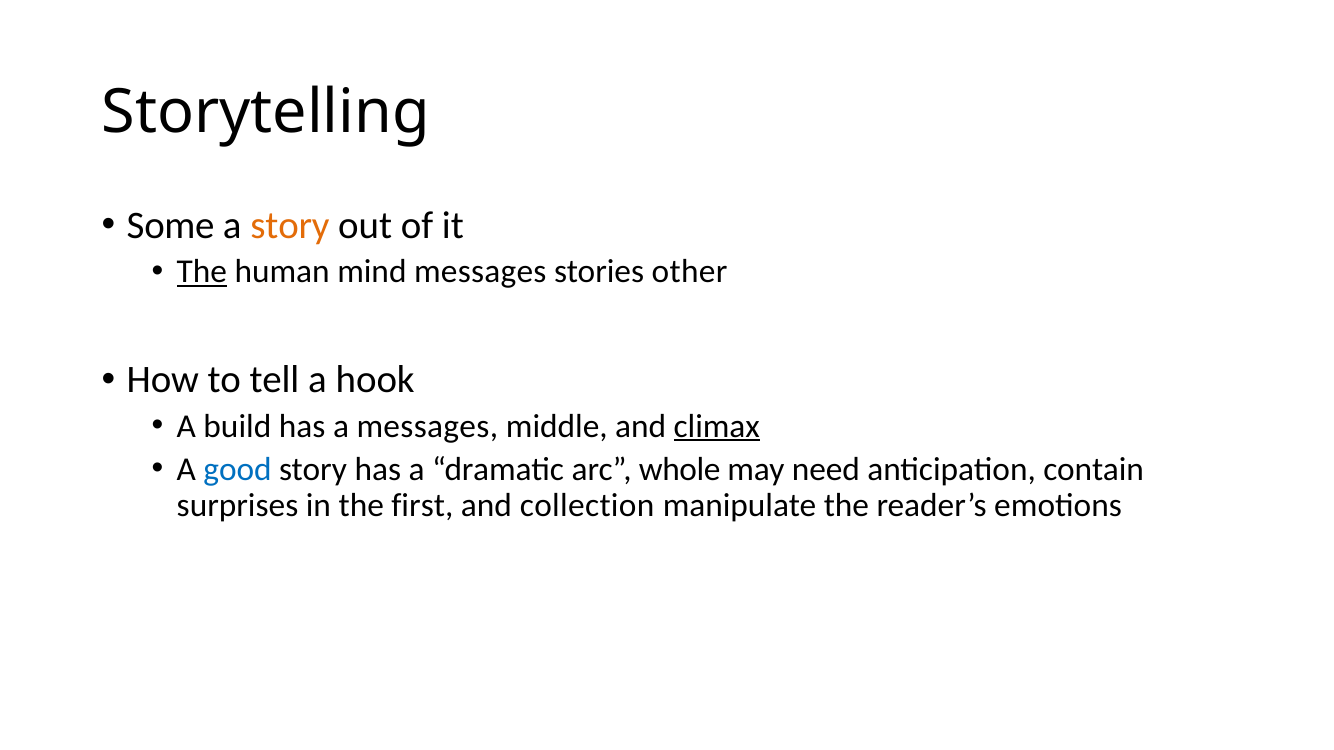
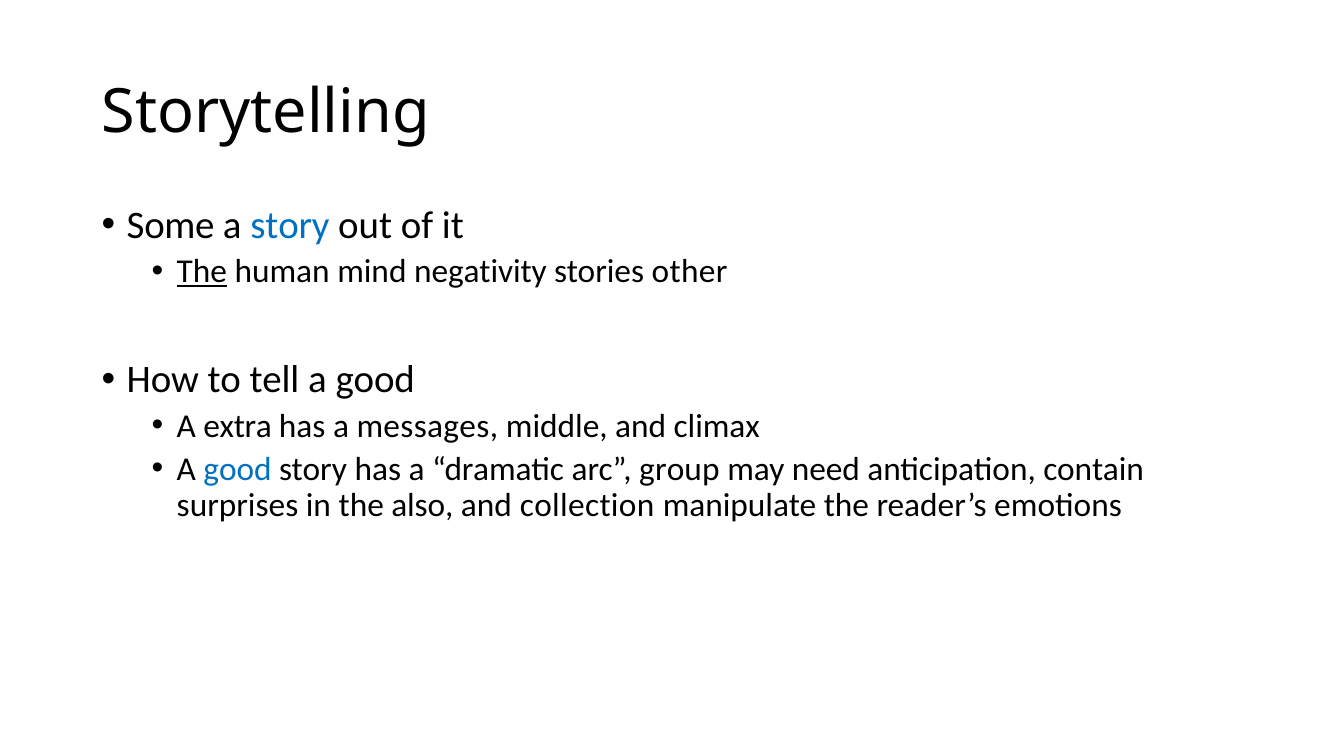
story colour: orange -> blue (290, 226)
mind messages: messages -> negativity (480, 272)
tell a hook: hook -> good (375, 380)
build: build -> extra (238, 426)
climax underline: present -> none (717, 426)
whole: whole -> group (679, 469)
first: first -> also (422, 505)
